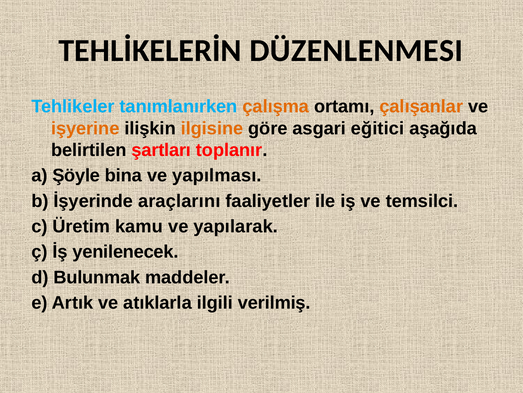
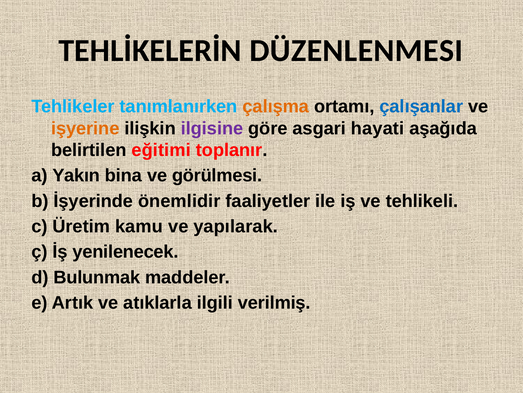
çalışanlar colour: orange -> blue (421, 106)
ilgisine colour: orange -> purple (212, 128)
eğitici: eğitici -> hayati (378, 128)
şartları: şartları -> eğitimi (161, 150)
Şöyle: Şöyle -> Yakın (76, 175)
yapılması: yapılması -> görülmesi (217, 175)
araçlarını: araçlarını -> önemlidir (179, 201)
temsilci: temsilci -> tehlikeli (422, 201)
